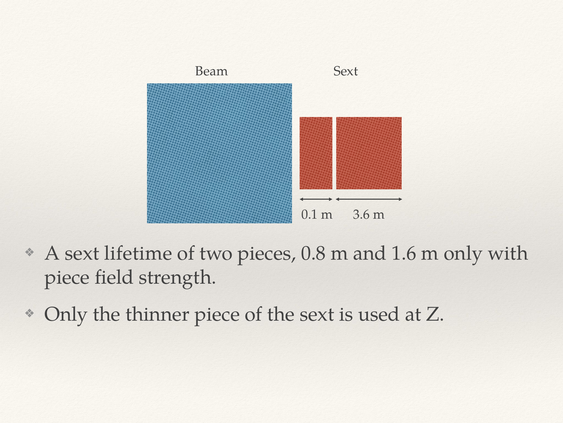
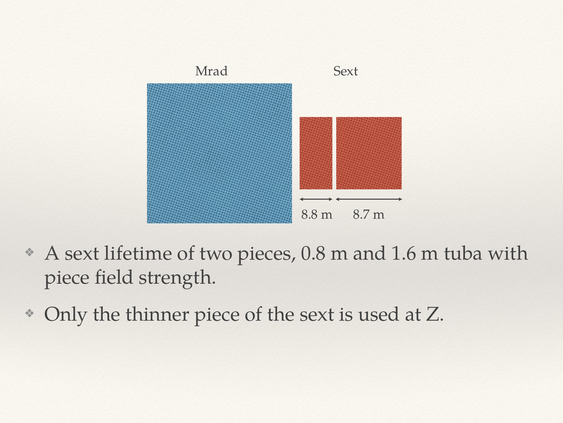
Beam: Beam -> Mrad (212, 71)
0.1: 0.1 -> 8.8 (310, 214)
3.6: 3.6 -> 8.7 (361, 214)
m only: only -> tuba (463, 253)
